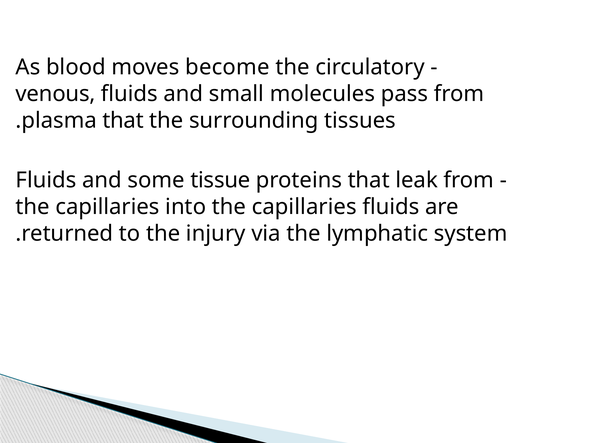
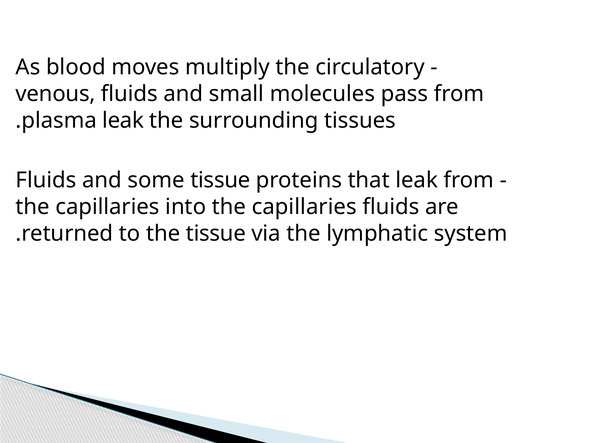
become: become -> multiply (228, 67)
plasma that: that -> leak (123, 120)
the injury: injury -> tissue (216, 233)
